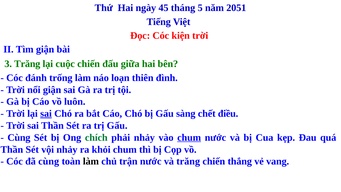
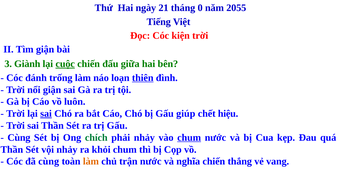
45: 45 -> 21 (163, 8)
5: 5 -> 0 (200, 8)
2051: 2051 -> 2055 (236, 8)
3 Trăng: Trăng -> Giành (27, 64)
cuộc underline: none -> present (65, 64)
thiên underline: none -> present (143, 78)
sàng: sàng -> giúp (186, 114)
điều: điều -> hiệu (228, 114)
làm colour: black -> orange (91, 161)
và trăng: trăng -> nghĩa (188, 161)
